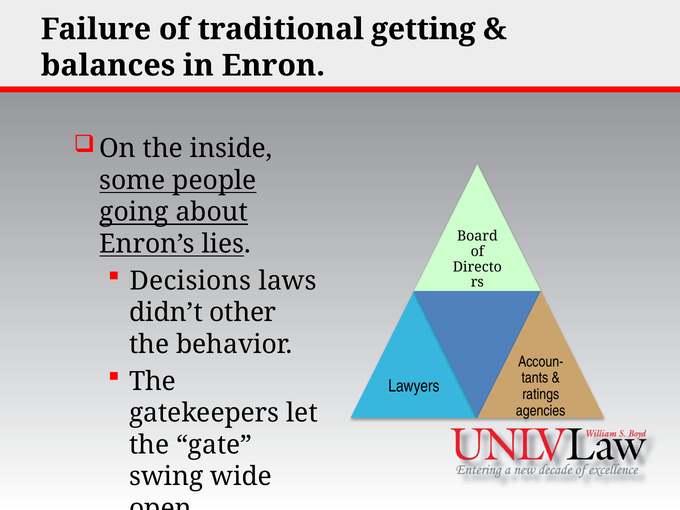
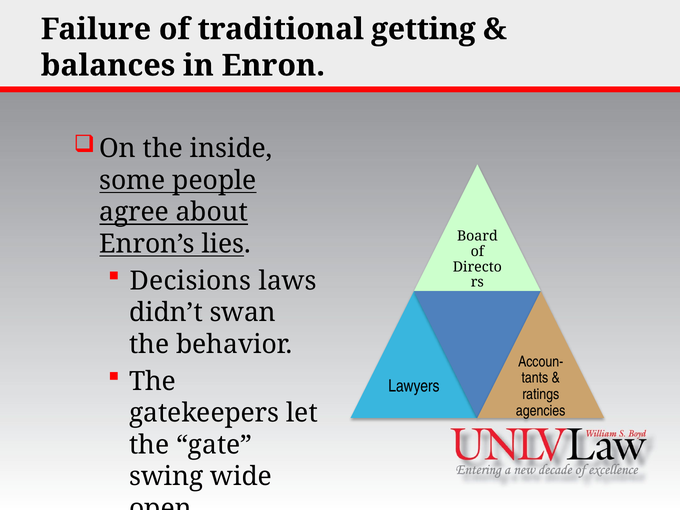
going: going -> agree (134, 212)
other: other -> swan (243, 313)
